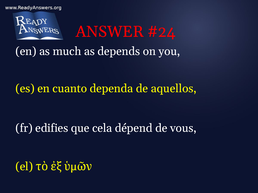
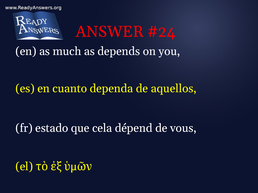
edifies: edifies -> estado (52, 129)
